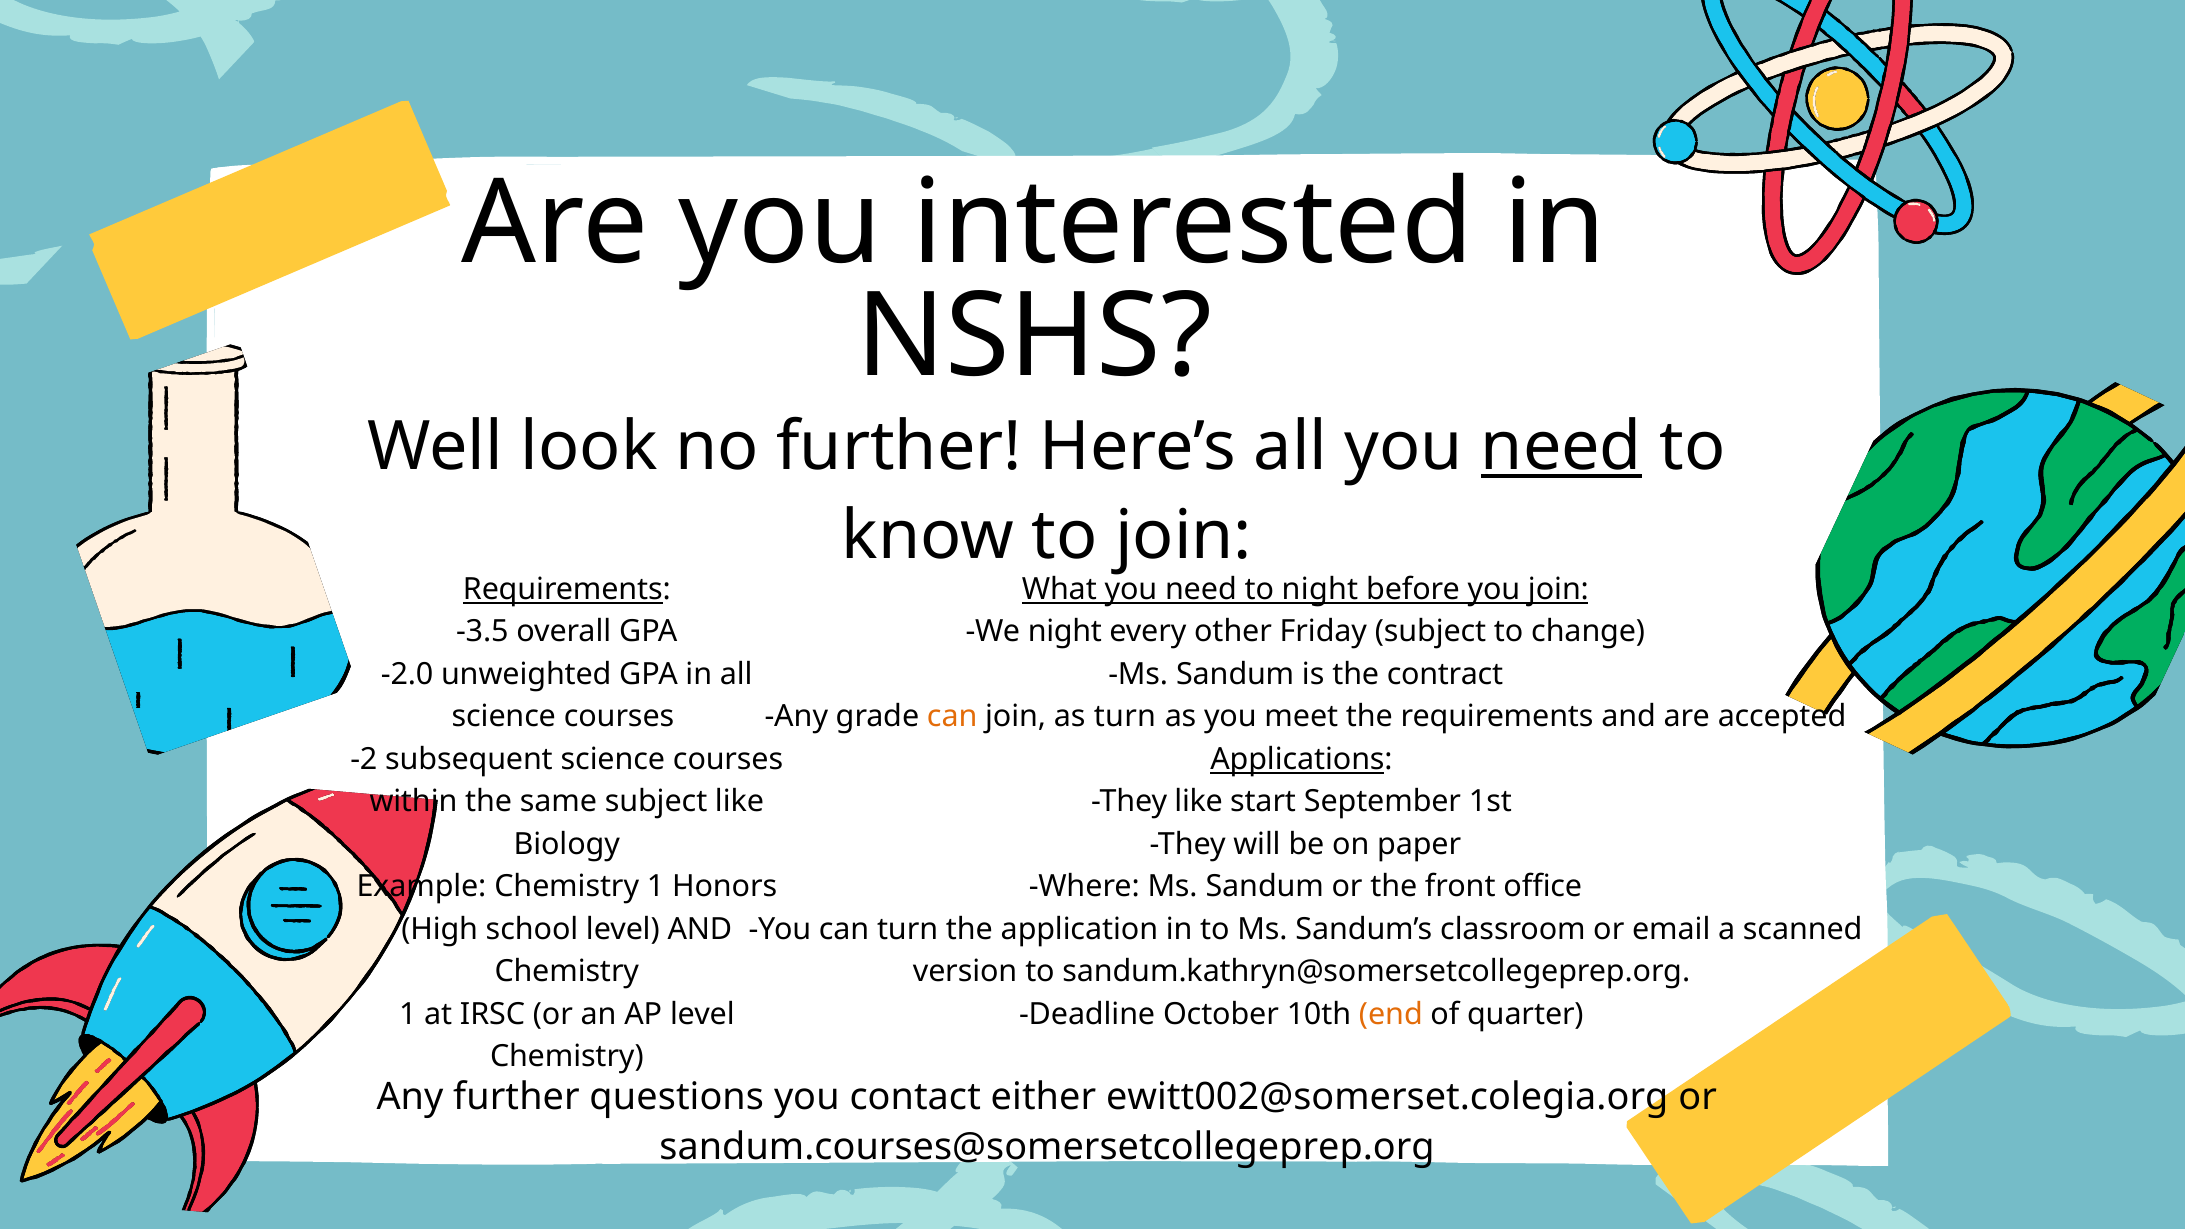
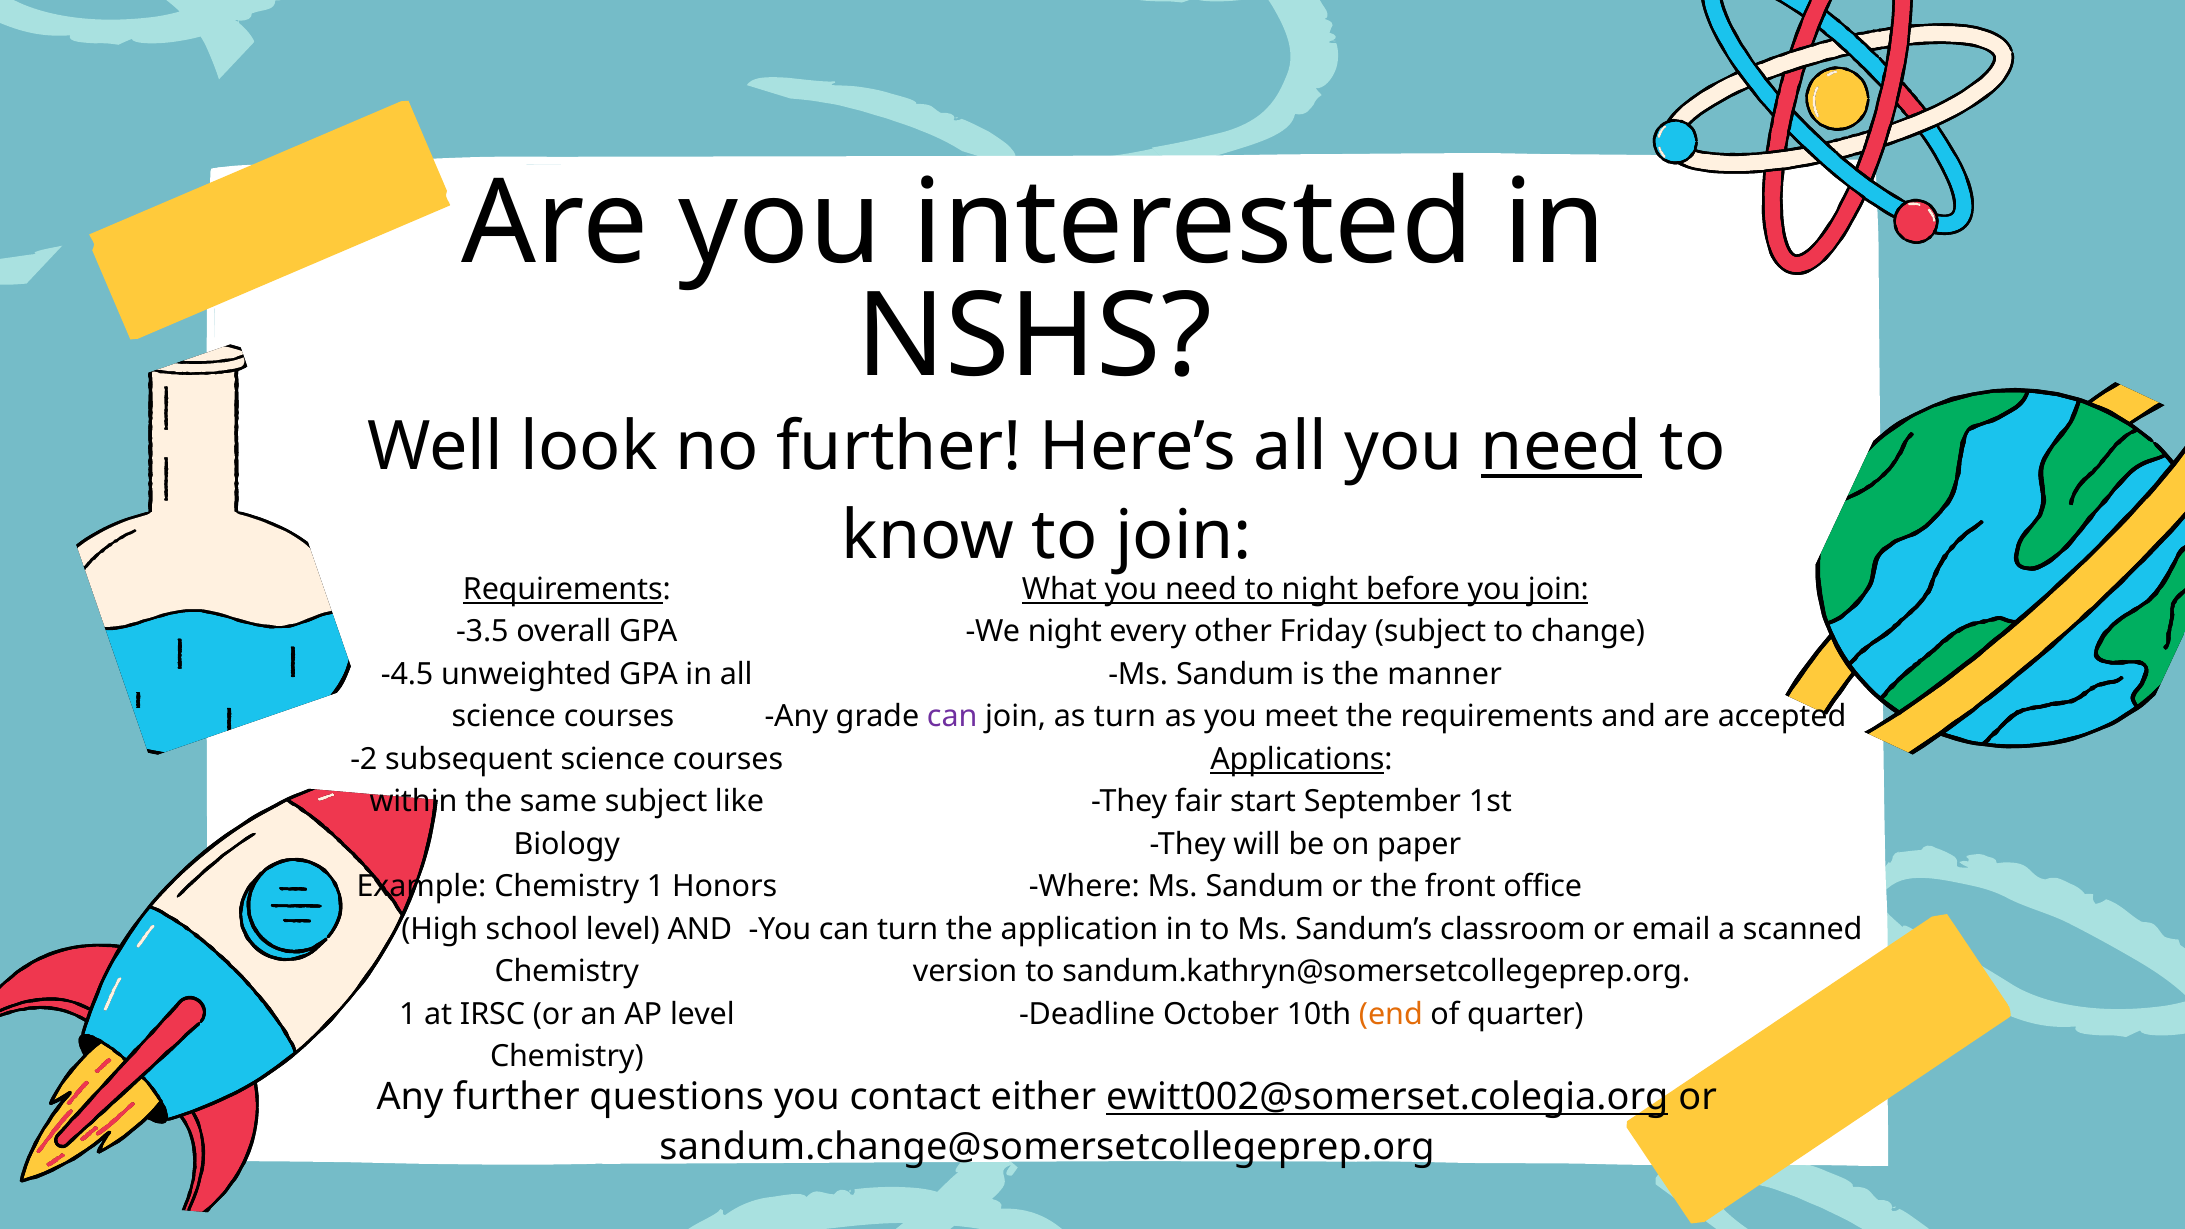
-2.0: -2.0 -> -4.5 (407, 674)
contract: contract -> manner (1445, 674)
can colour: orange -> purple (952, 717)
They like: like -> fair (1199, 802)
ewitt002@somerset.colegia.org underline: none -> present (1387, 1097)
sandum.courses@somersetcollegeprep.org: sandum.courses@somersetcollegeprep.org -> sandum.change@somersetcollegeprep.org (1047, 1147)
